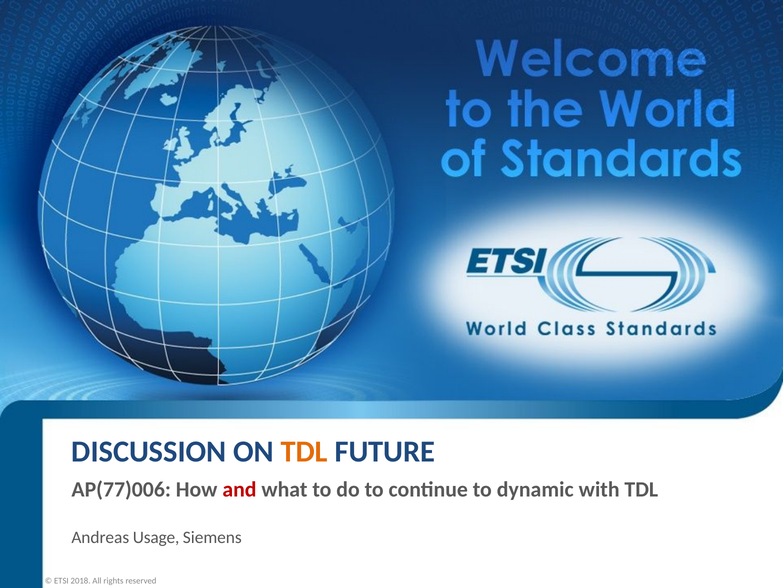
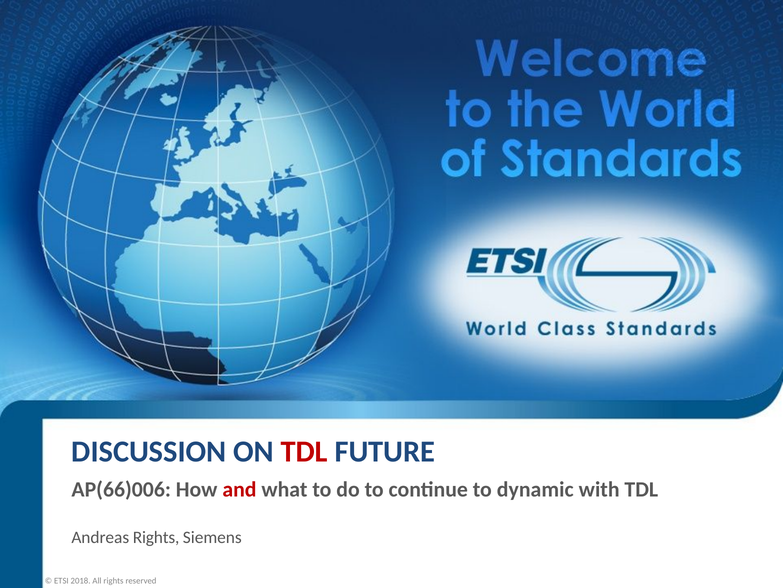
TDL colour: orange -> red (304, 451)
AP(77)006: AP(77)006 -> AP(66)006 (121, 489)
Andreas Usage: Usage -> Rights (156, 537)
